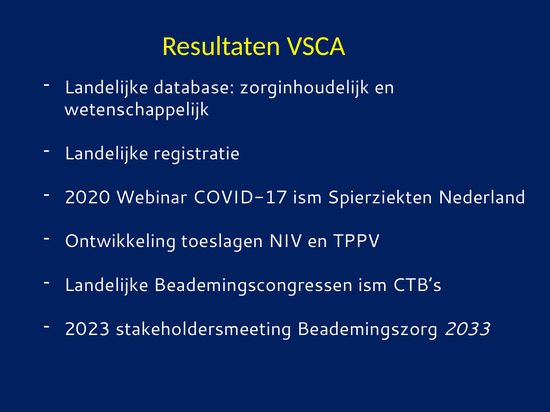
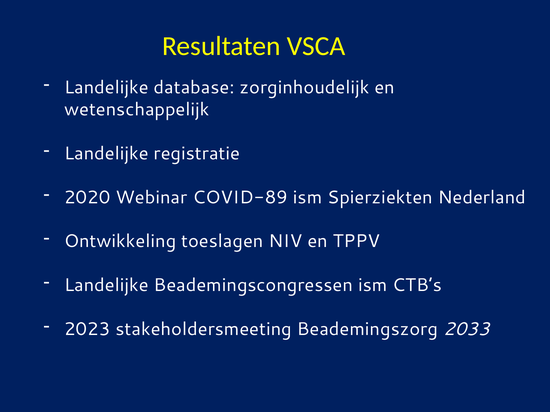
COVID-17: COVID-17 -> COVID-89 (240, 198)
